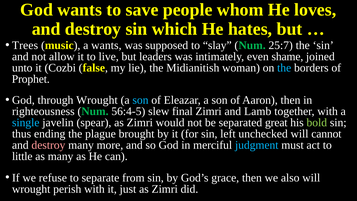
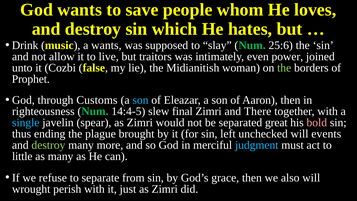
Trees: Trees -> Drink (25, 45)
25:7: 25:7 -> 25:6 (281, 45)
leaders: leaders -> traitors (155, 57)
shame: shame -> power (287, 57)
the colour: light blue -> light green (284, 68)
through Wrought: Wrought -> Customs (97, 100)
56:4-5: 56:4-5 -> 14:4-5 (128, 111)
Lamb: Lamb -> There (258, 111)
bold colour: light green -> pink (317, 123)
cannot: cannot -> events (326, 134)
destroy colour: pink -> light green (48, 145)
